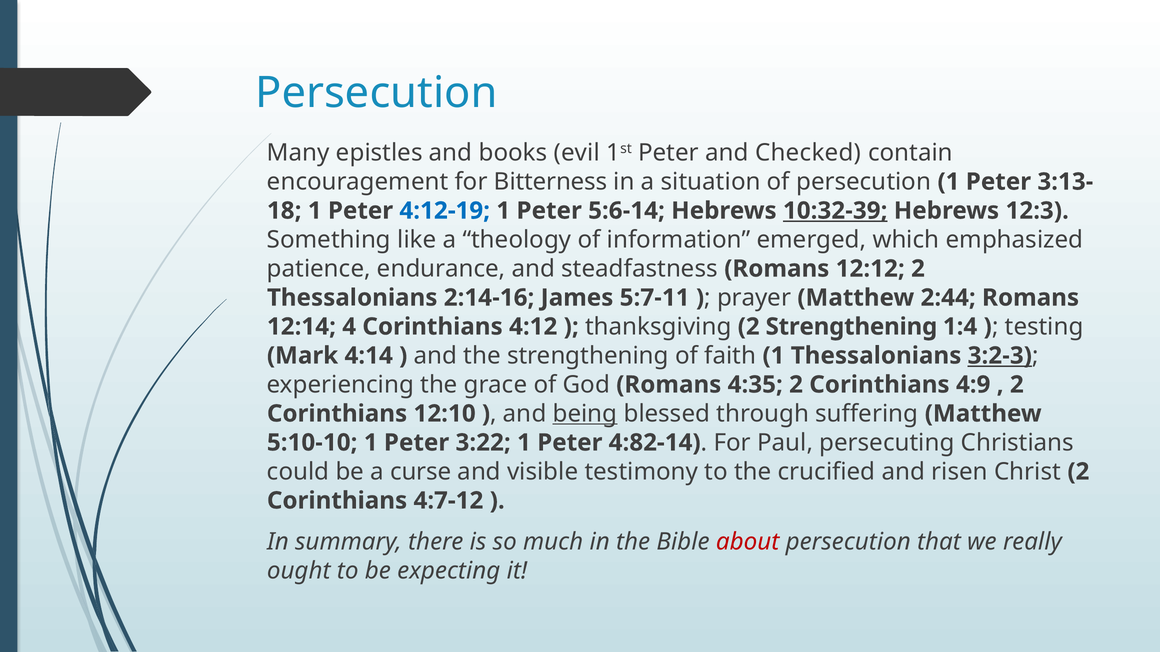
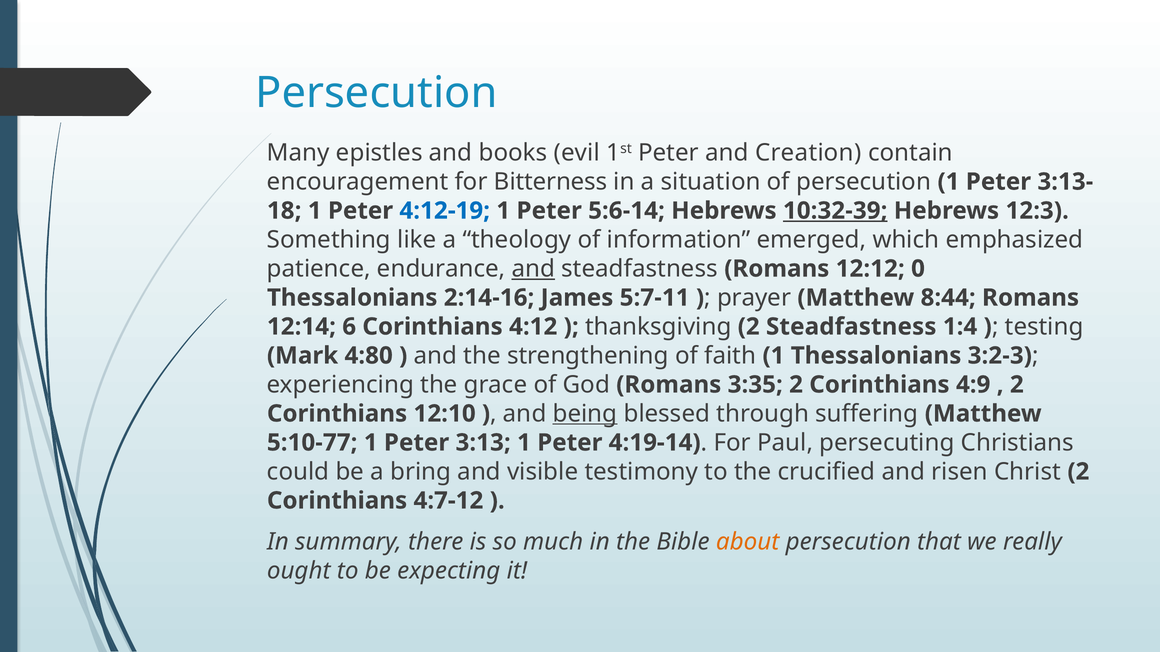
Checked: Checked -> Creation (808, 153)
and underline: none -> present (533, 269)
12:12 2: 2 -> 0 (918, 269)
2:44: 2:44 -> 8:44 (948, 298)
4: 4 -> 6 (349, 327)
2 Strengthening: Strengthening -> Steadfastness (851, 327)
4:14: 4:14 -> 4:80 (369, 356)
3:2-3 underline: present -> none (1000, 356)
4:35: 4:35 -> 3:35 (755, 385)
5:10-10: 5:10-10 -> 5:10-77 (312, 443)
3:22: 3:22 -> 3:13 (483, 443)
4:82-14: 4:82-14 -> 4:19-14 (655, 443)
curse: curse -> bring (421, 472)
about colour: red -> orange (748, 542)
